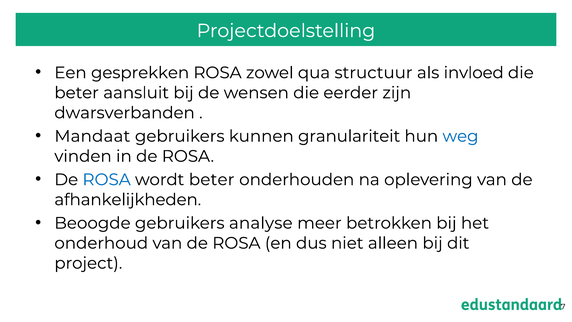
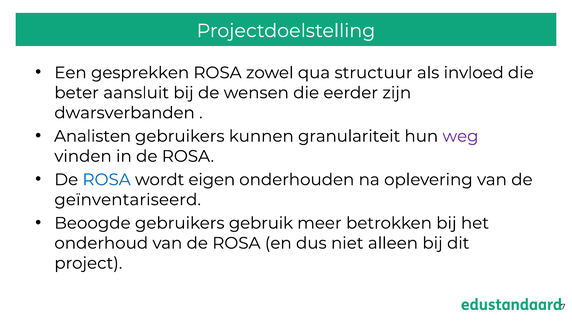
Mandaat: Mandaat -> Analisten (93, 136)
weg colour: blue -> purple (460, 136)
wordt beter: beter -> eigen (212, 180)
afhankelijkheden: afhankelijkheden -> geïnventariseerd (128, 200)
analyse: analyse -> gebruik (261, 223)
